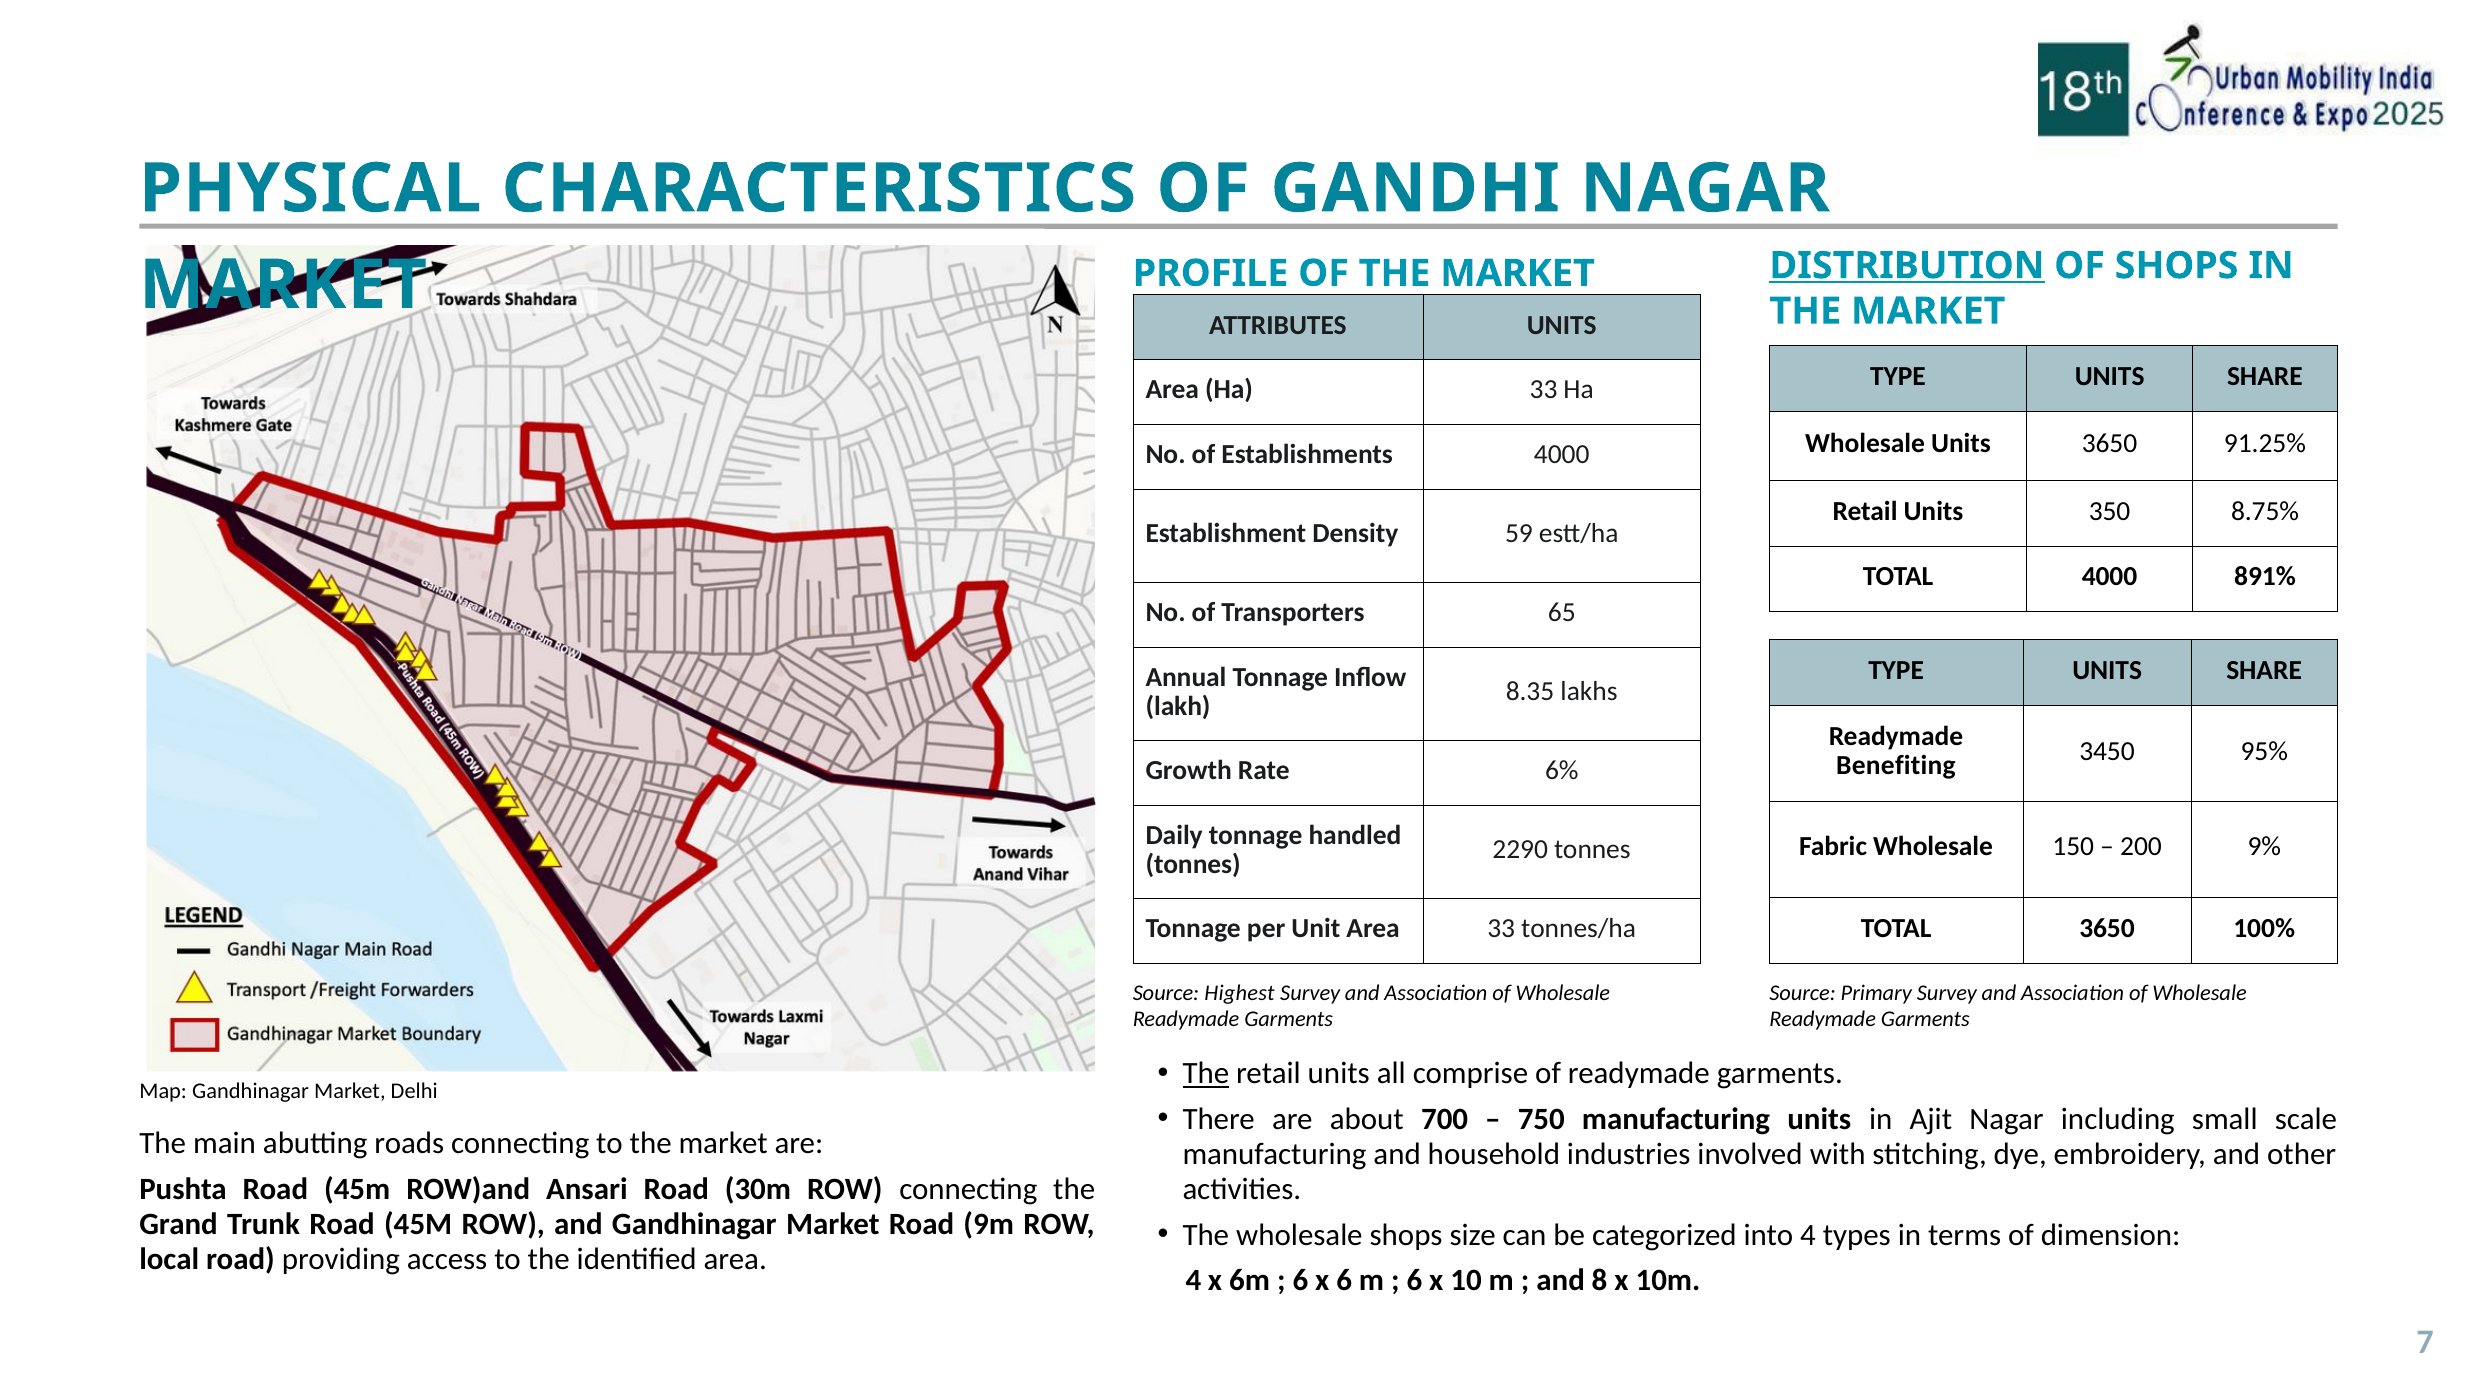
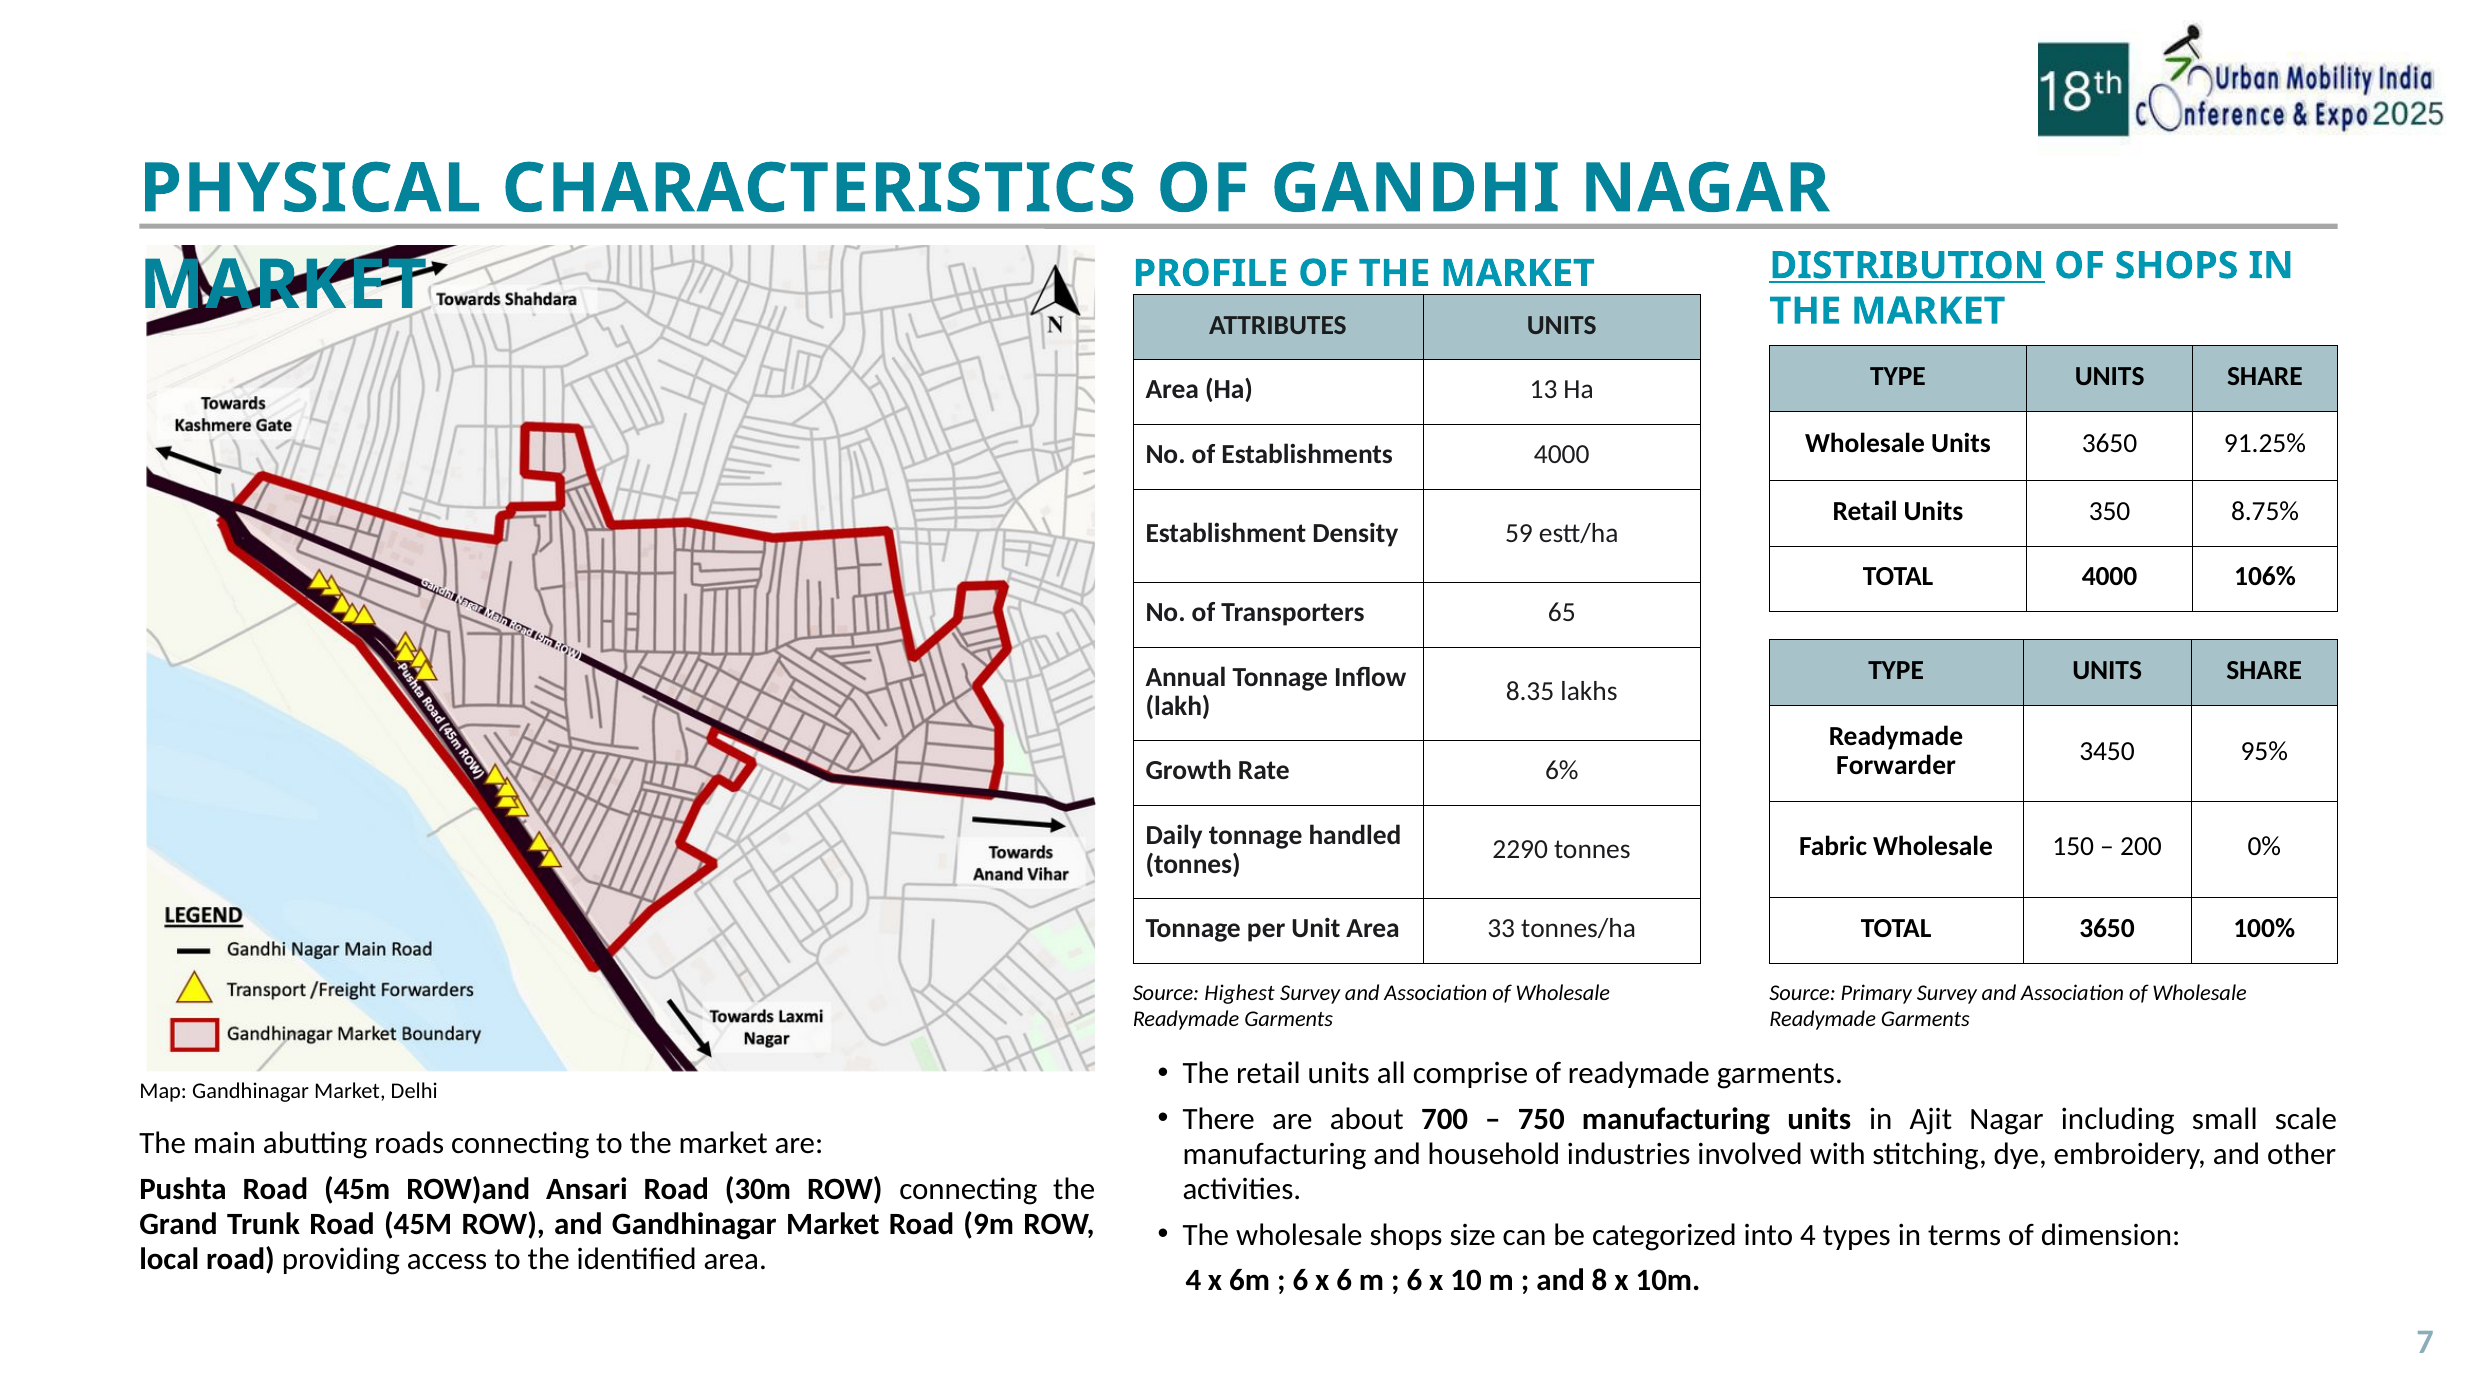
Ha 33: 33 -> 13 (1544, 390)
891%: 891% -> 106% (2265, 577)
Benefiting: Benefiting -> Forwarder (1896, 766)
9%: 9% -> 0% (2264, 847)
The underline: present -> none (1206, 1074)
